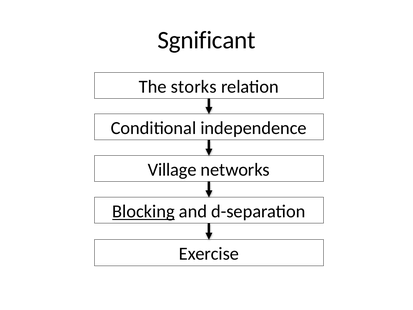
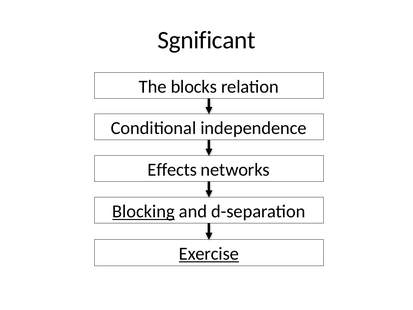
storks: storks -> blocks (194, 87)
Village: Village -> Effects (172, 170)
Exercise underline: none -> present (209, 254)
